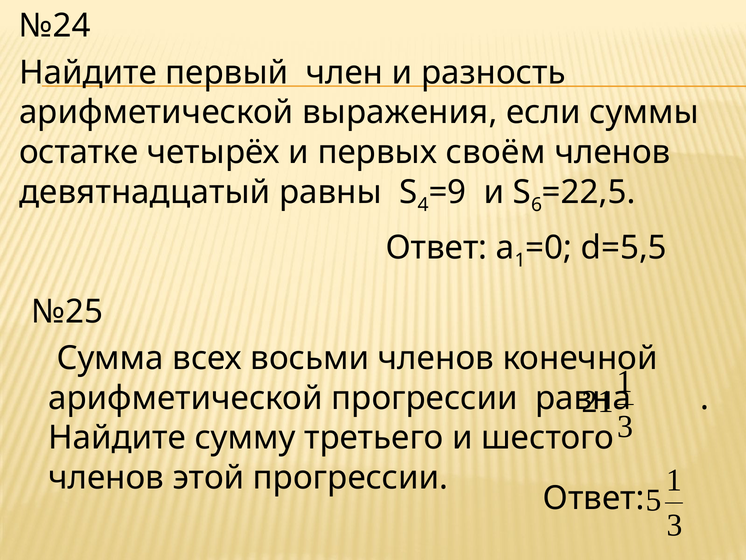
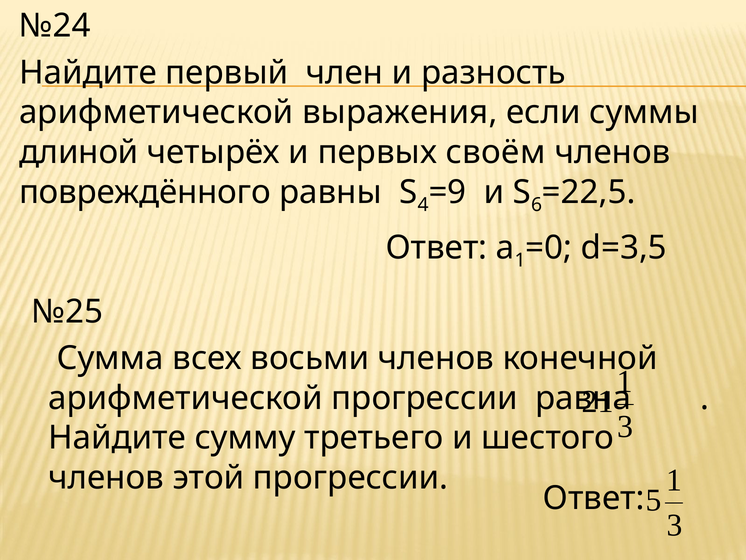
остатке: остатке -> длиной (79, 152)
девятнадцатый: девятнадцатый -> повреждённого (145, 192)
d=5,5: d=5,5 -> d=3,5 (624, 247)
